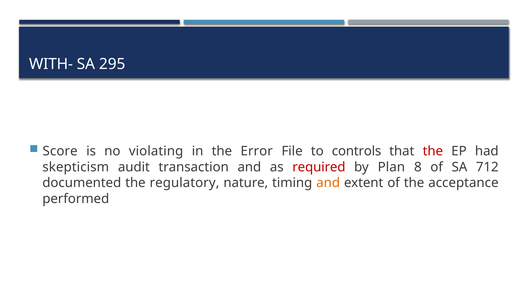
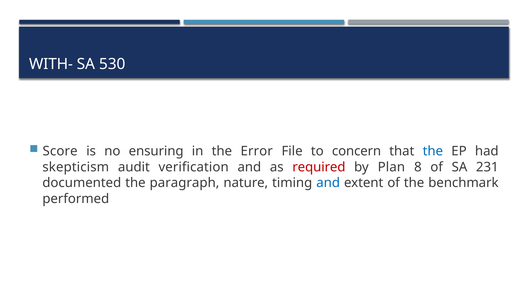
295: 295 -> 530 (112, 64)
violating: violating -> ensuring (156, 151)
controls: controls -> concern (357, 151)
the colour: red -> blue (433, 151)
transaction: transaction -> verification (194, 167)
712: 712 -> 231 (487, 167)
regulatory: regulatory -> paragraph (184, 183)
and colour: orange -> blue (328, 183)
acceptance: acceptance -> benchmark (463, 183)
